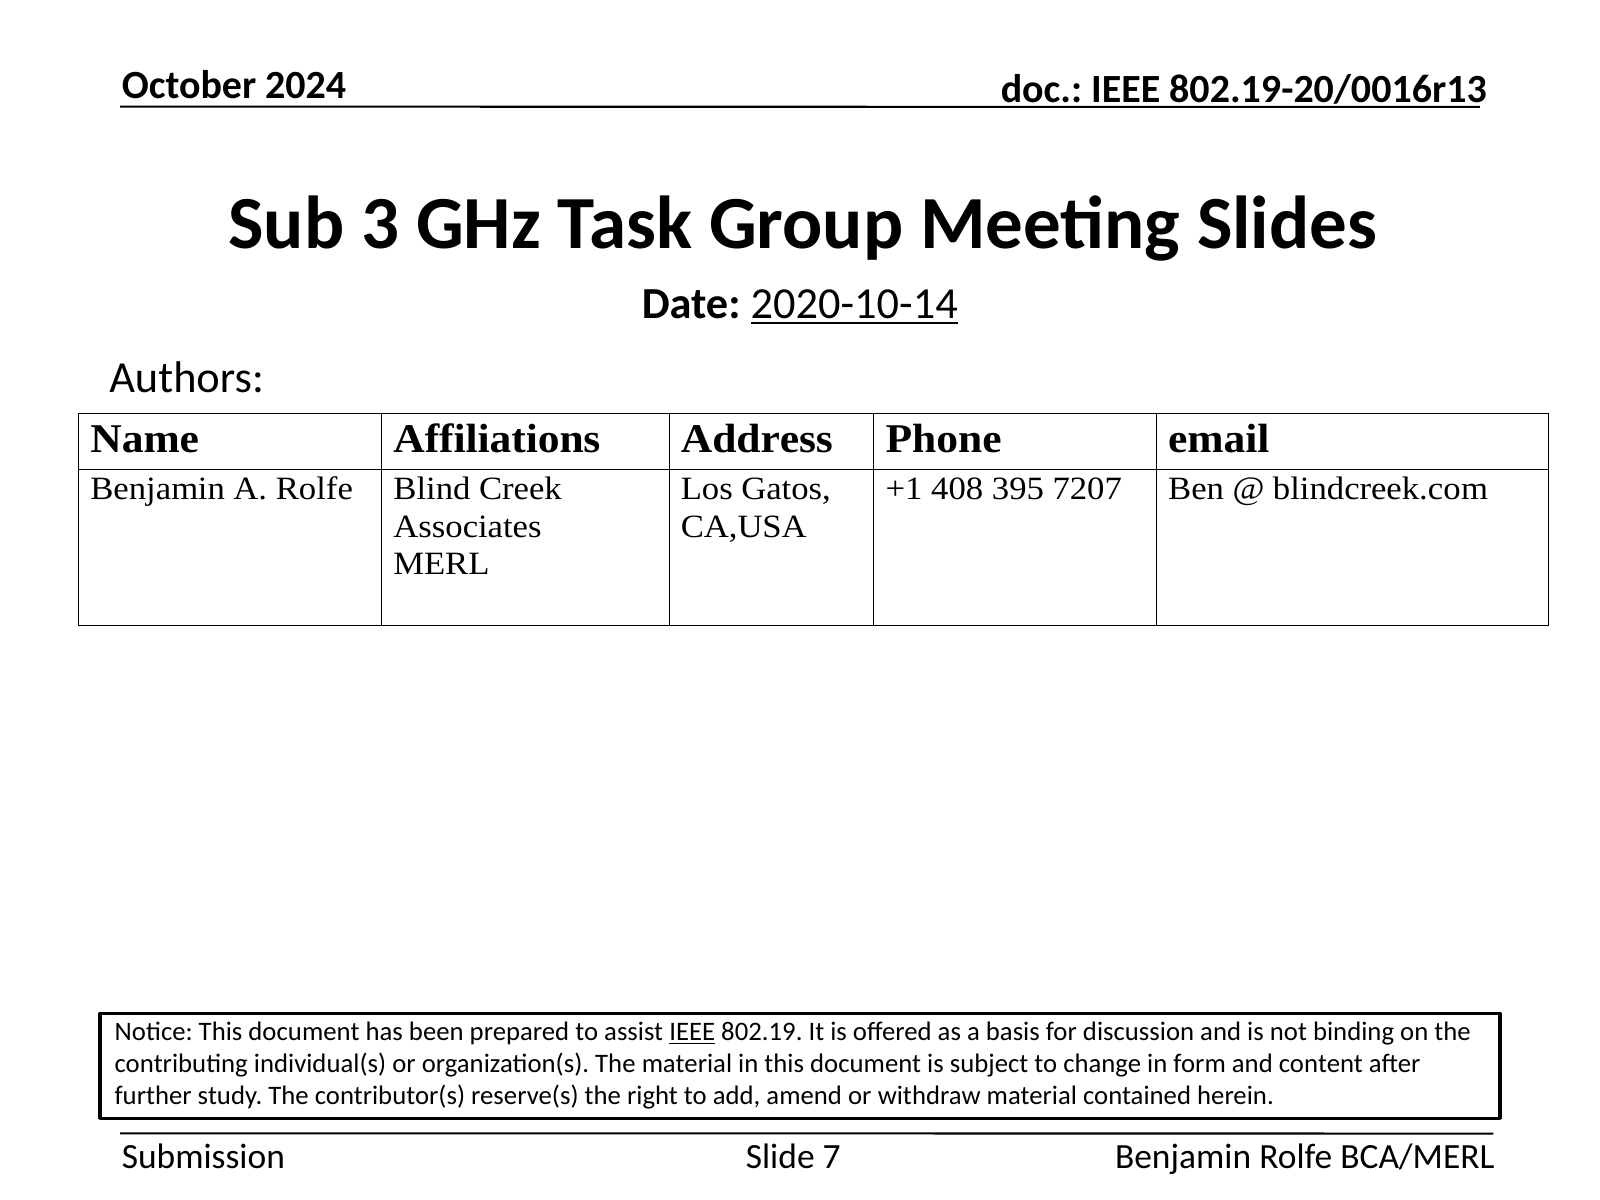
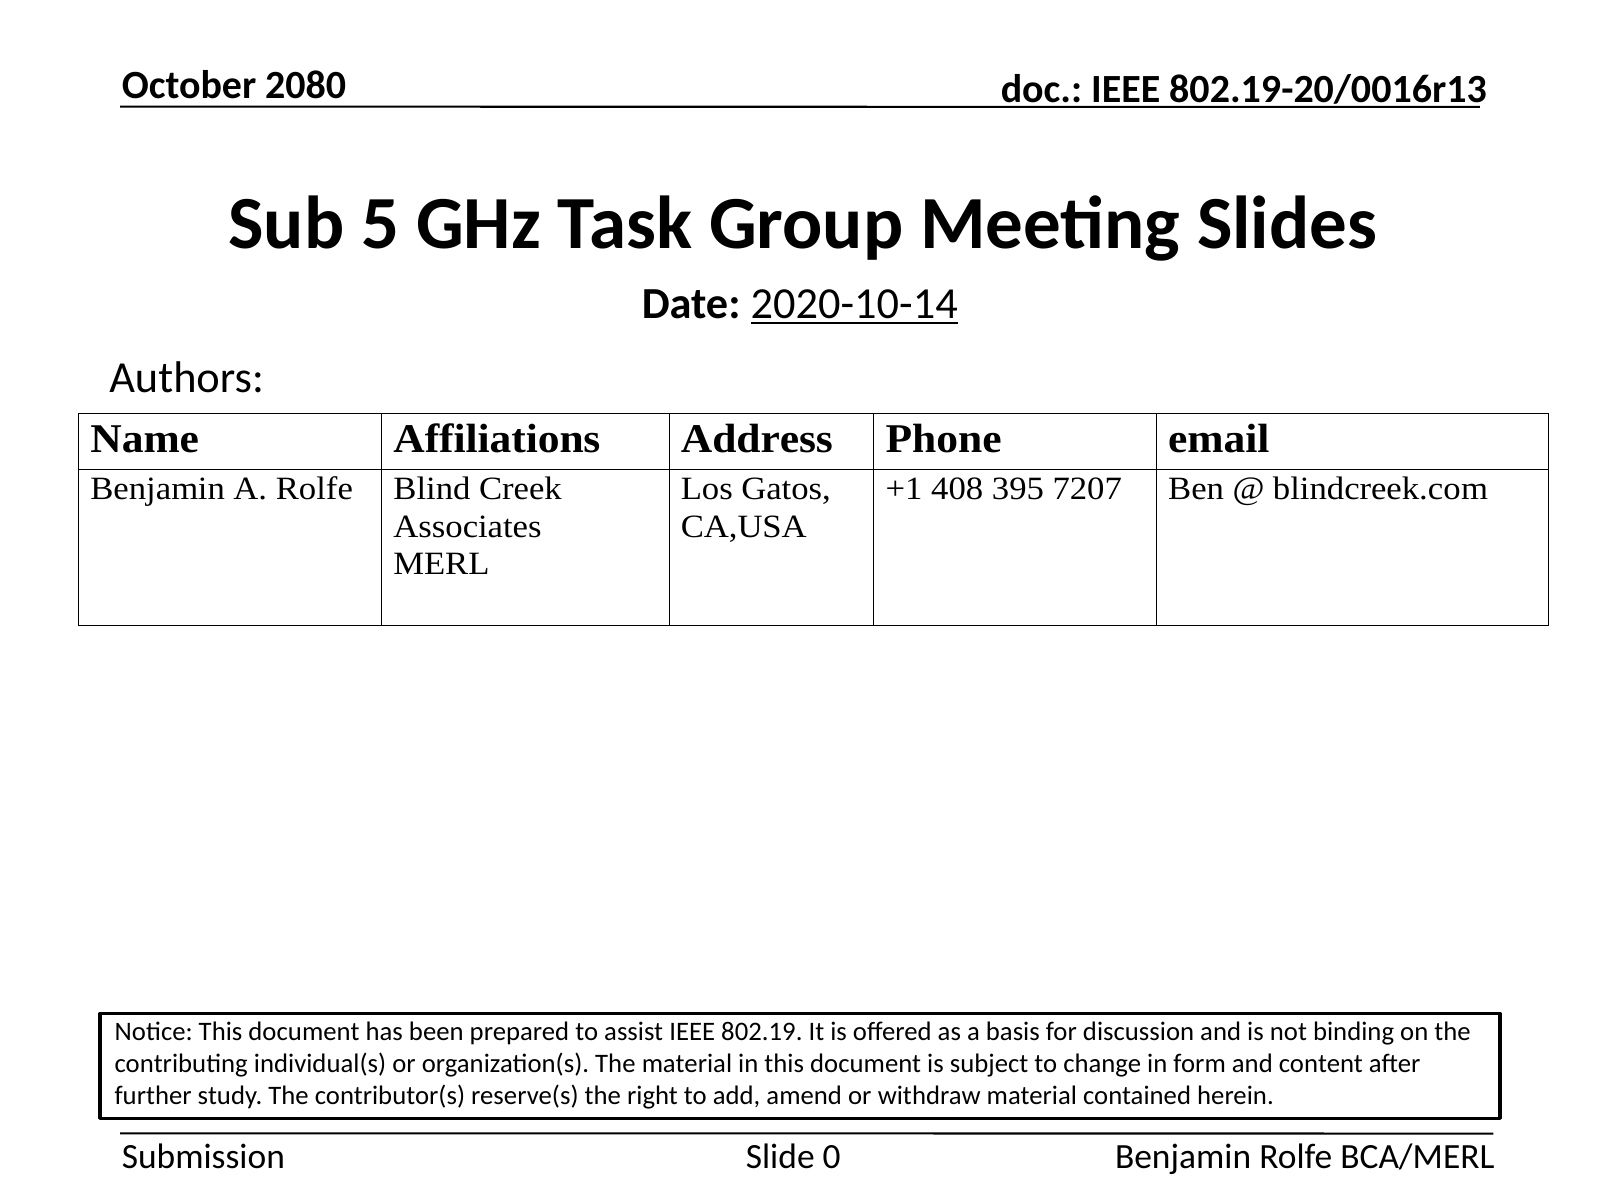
2024: 2024 -> 2080 (306, 85)
3: 3 -> 5 (380, 224)
IEEE underline: present -> none (692, 1032)
7: 7 -> 0 (832, 1157)
